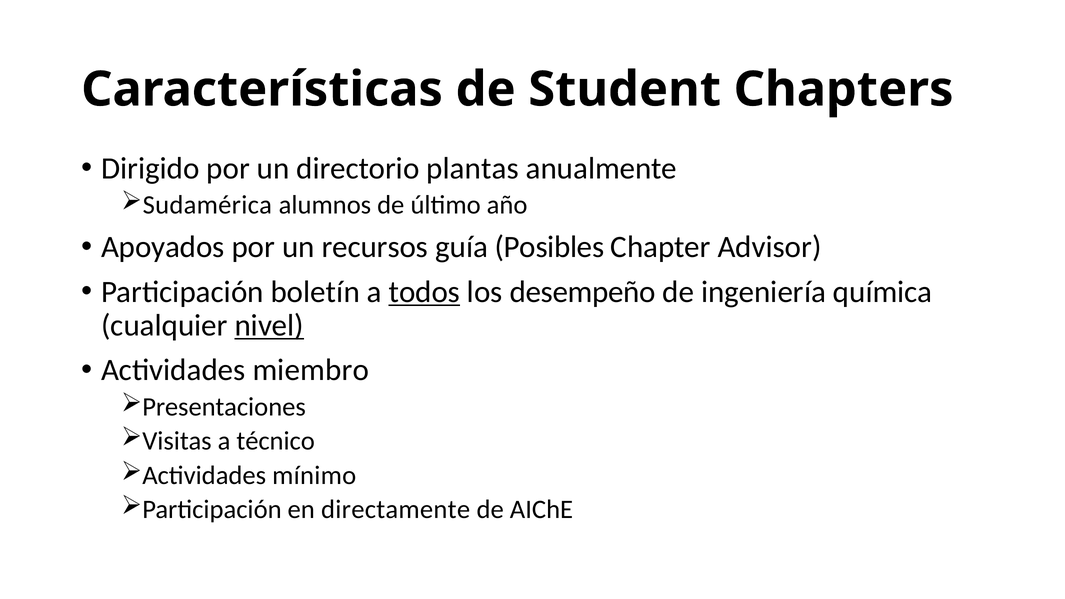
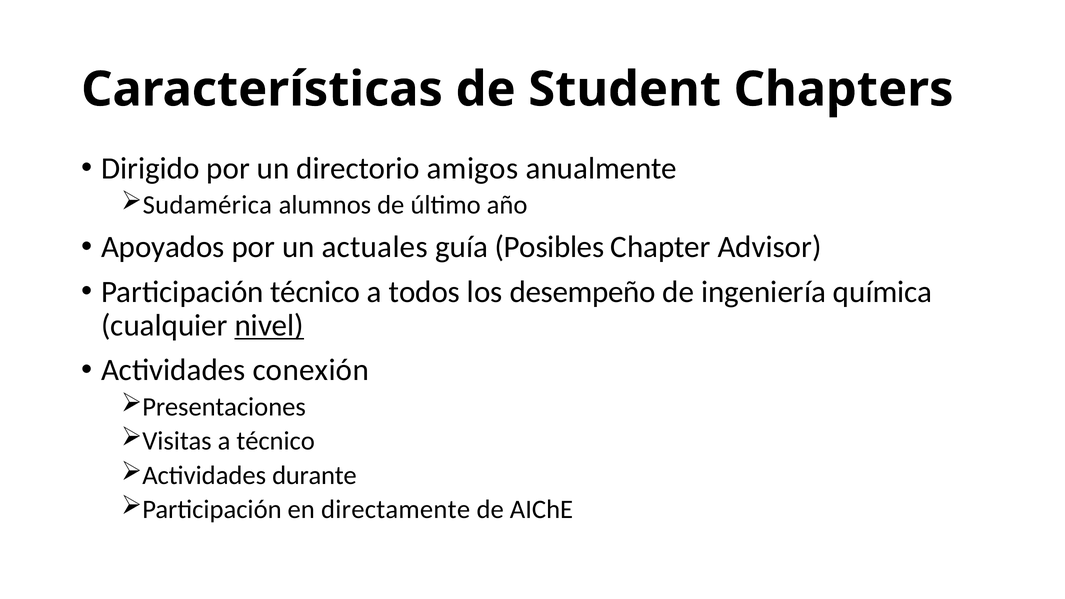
plantas: plantas -> amigos (472, 168)
recursos: recursos -> actuales (375, 247)
Participación boletín: boletín -> técnico (315, 292)
todos underline: present -> none (424, 292)
miembro: miembro -> conexión (311, 370)
mínimo: mínimo -> durante (314, 475)
